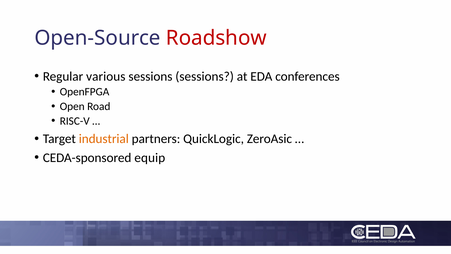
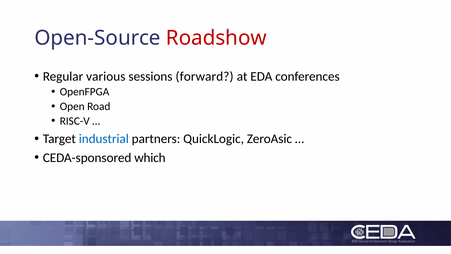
sessions sessions: sessions -> forward (205, 76)
industrial colour: orange -> blue (104, 139)
equip: equip -> which (150, 158)
